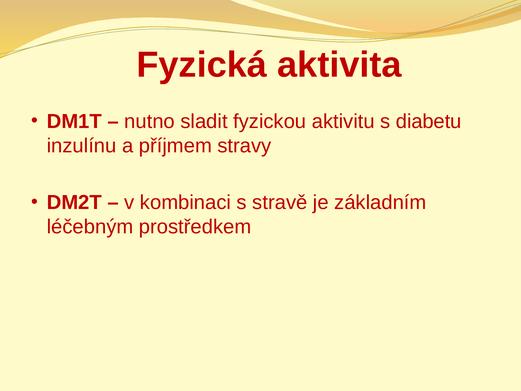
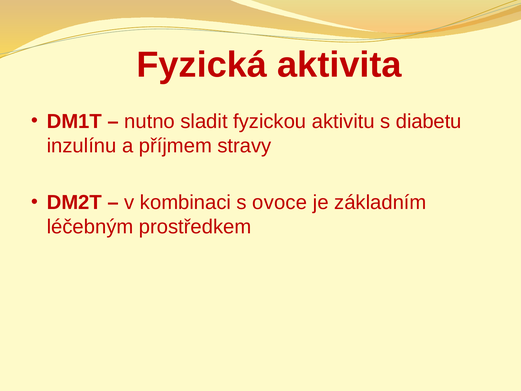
stravě: stravě -> ovoce (280, 202)
